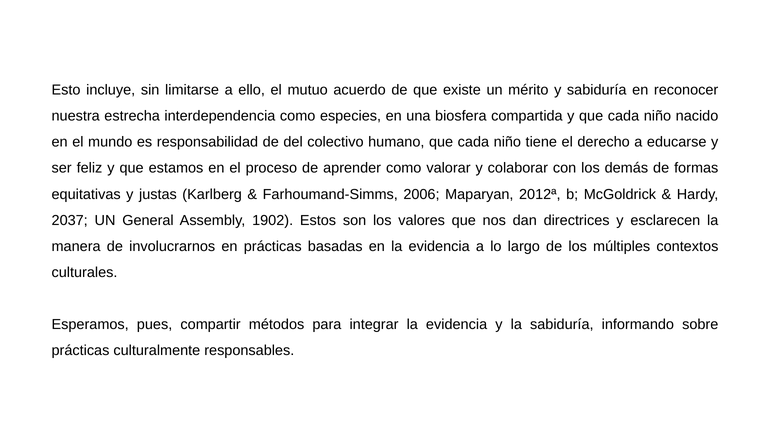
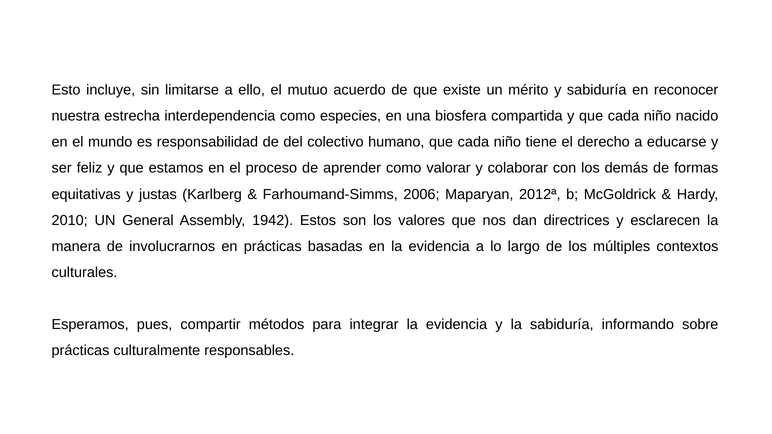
2037: 2037 -> 2010 (70, 220)
1902: 1902 -> 1942 (273, 220)
